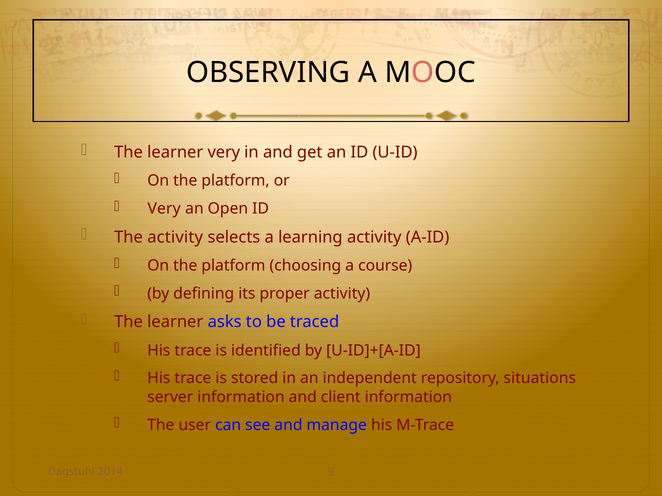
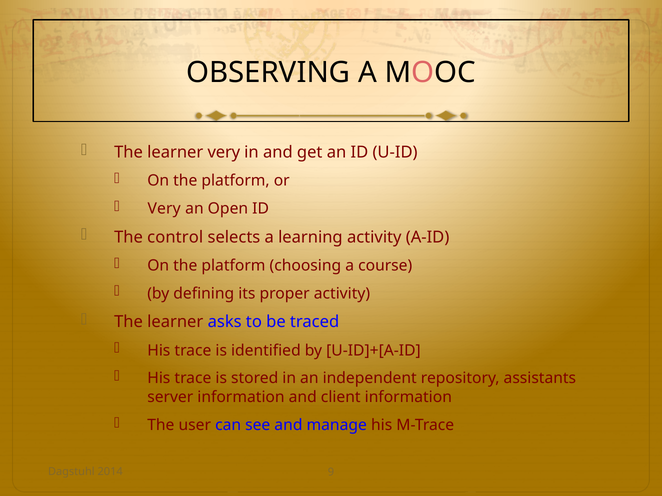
The activity: activity -> control (175, 237)
situations: situations -> assistants (540, 379)
